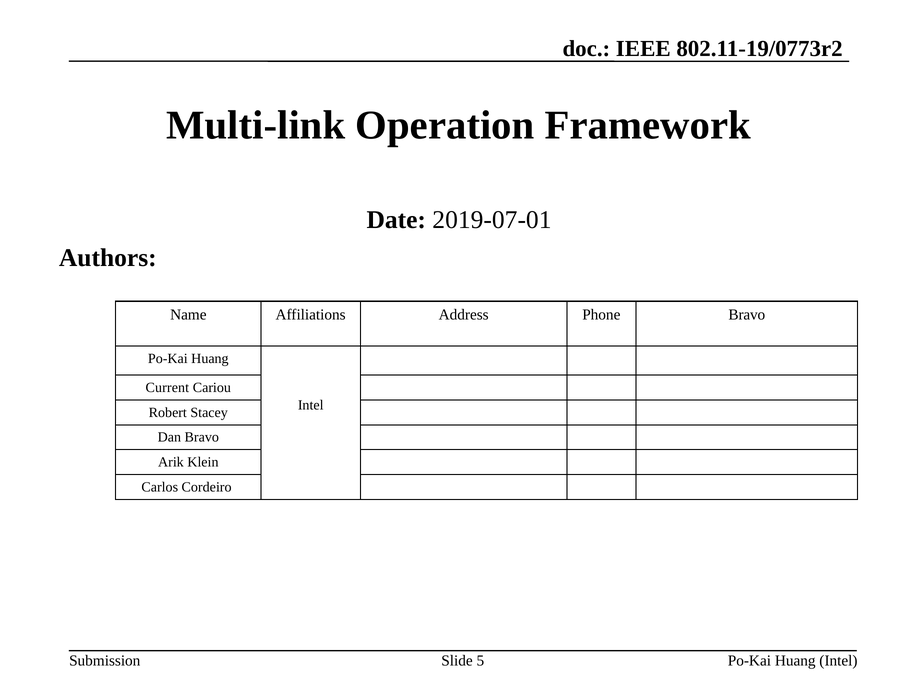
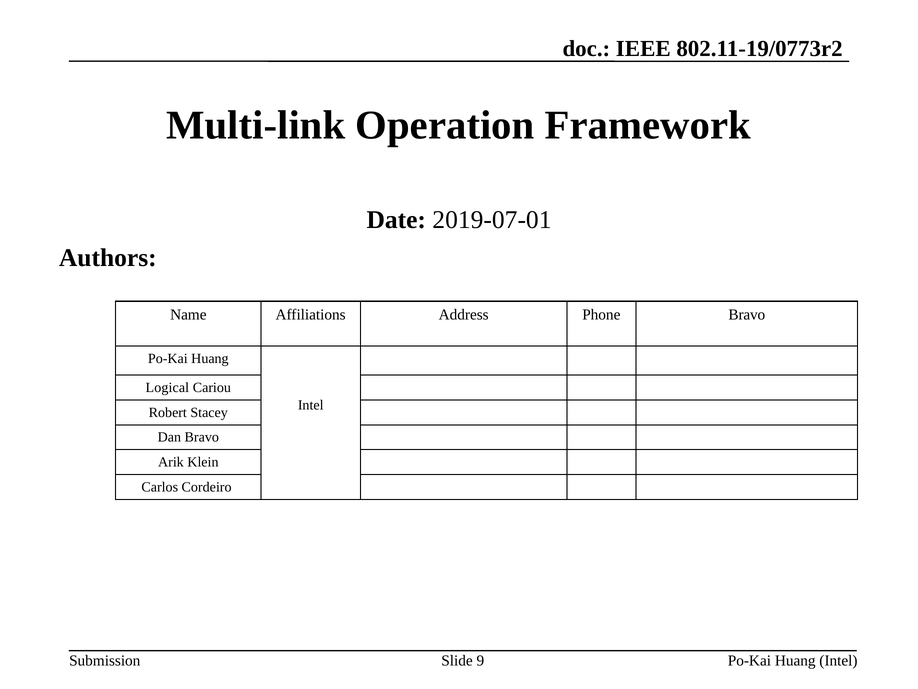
Current: Current -> Logical (167, 387)
5: 5 -> 9 (480, 660)
